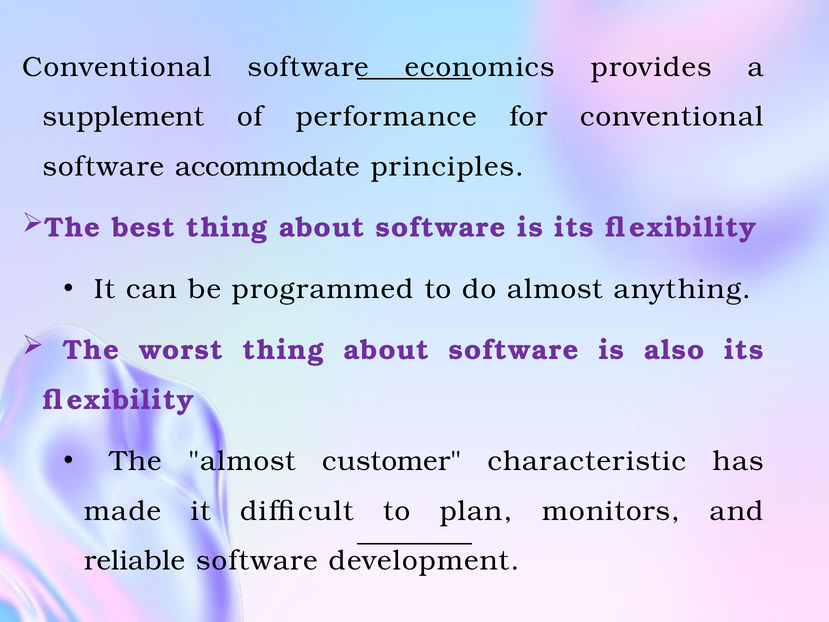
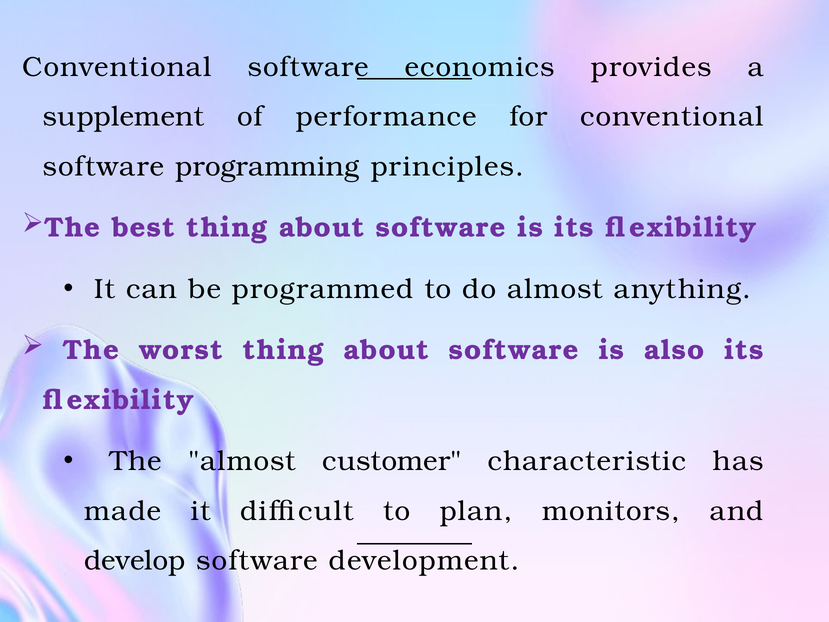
accommodate: accommodate -> programming (267, 166)
reliable: reliable -> develop (135, 561)
